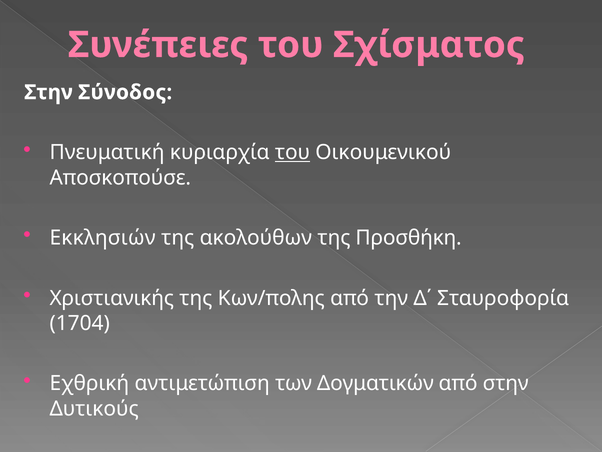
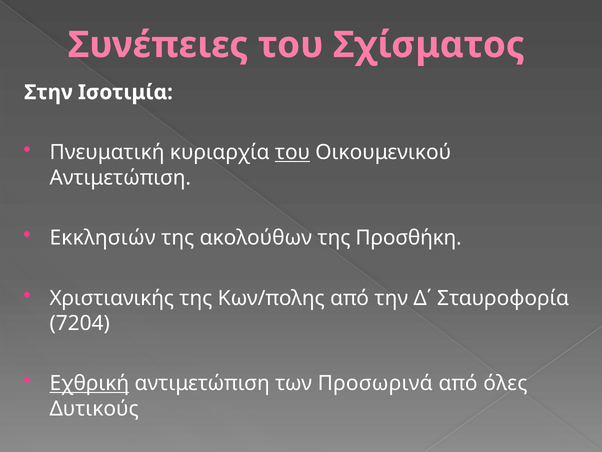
Σύνοδος: Σύνοδος -> Ισοτιμία (125, 92)
Αποσκοπούσε: Αποσκοπούσε -> Αντιμετώπιση (120, 177)
1704: 1704 -> 7204 (80, 323)
Εχθρική underline: none -> present (89, 383)
Δογματικών: Δογματικών -> Προσωρινά (375, 383)
από στην: στην -> όλες (505, 383)
